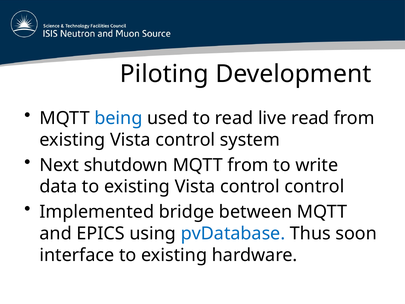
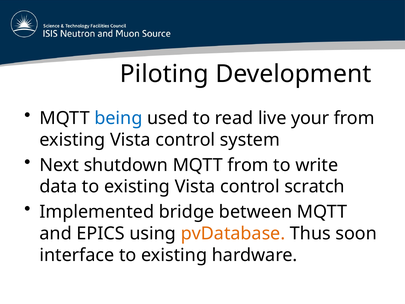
live read: read -> your (310, 118)
control control: control -> scratch (315, 187)
pvDatabase colour: blue -> orange (233, 233)
